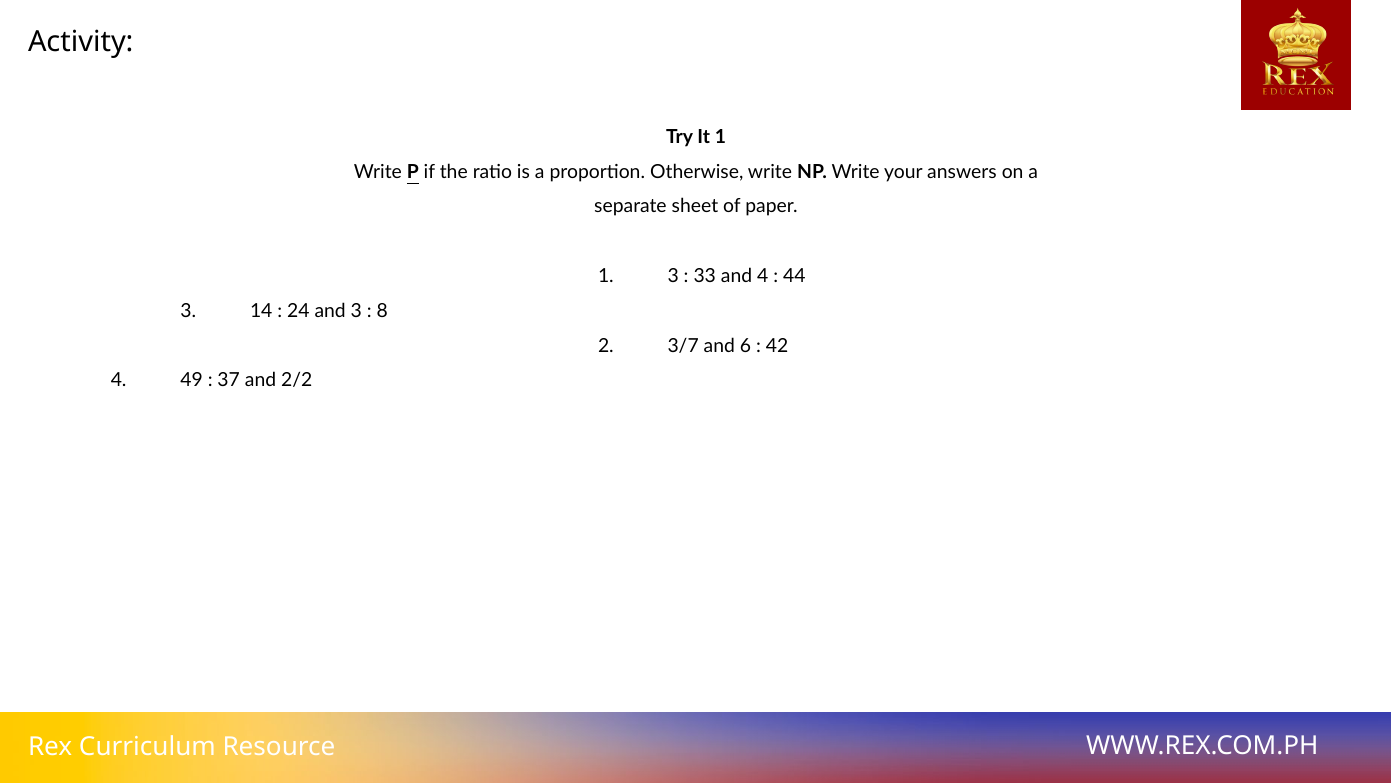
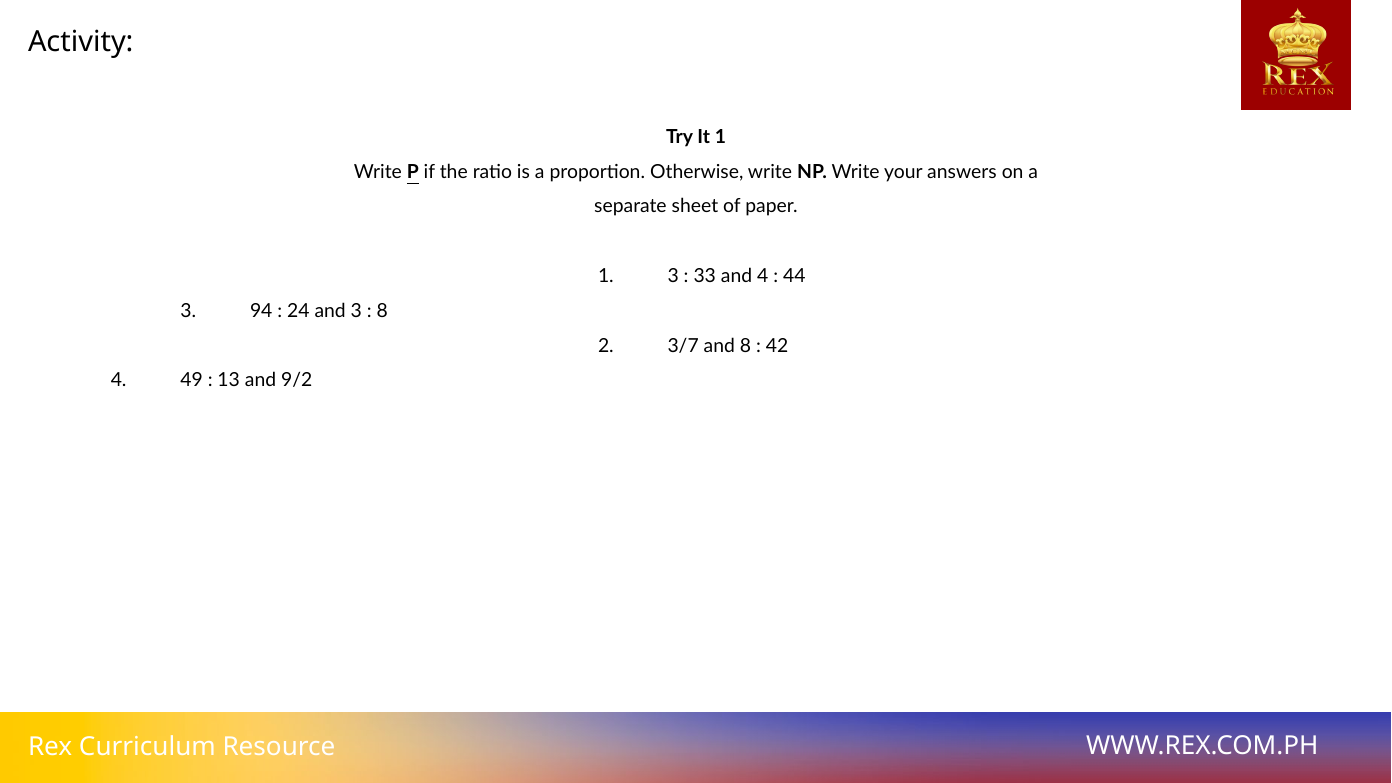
14: 14 -> 94 (261, 311)
and 6: 6 -> 8 (746, 346)
37: 37 -> 13 (229, 380)
2/2: 2/2 -> 9/2 (297, 380)
